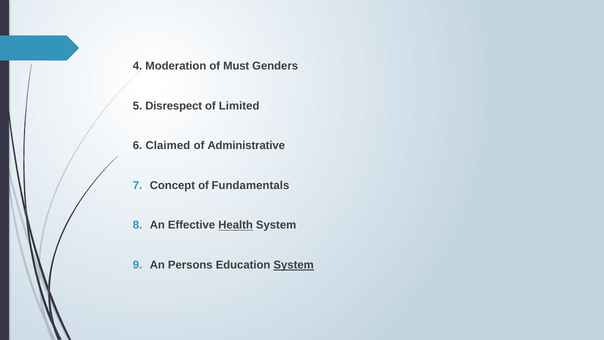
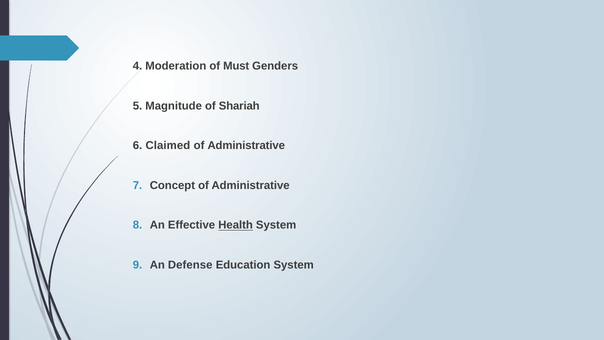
Disrespect: Disrespect -> Magnitude (174, 106)
Limited: Limited -> Shariah (239, 106)
Concept of Fundamentals: Fundamentals -> Administrative (251, 185)
Persons: Persons -> Defense (190, 265)
System underline: present -> none (294, 265)
